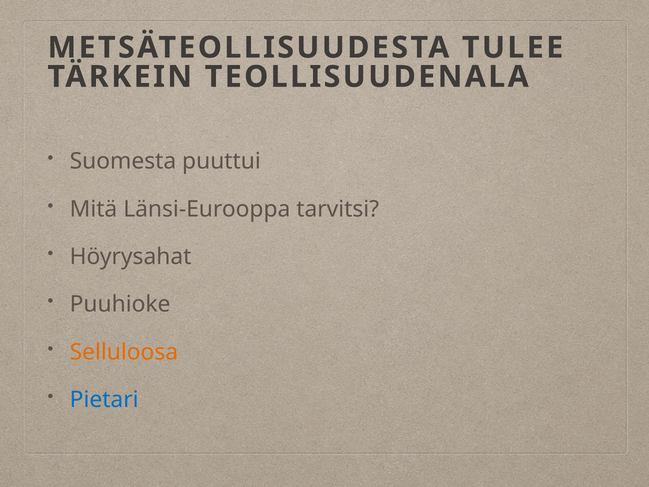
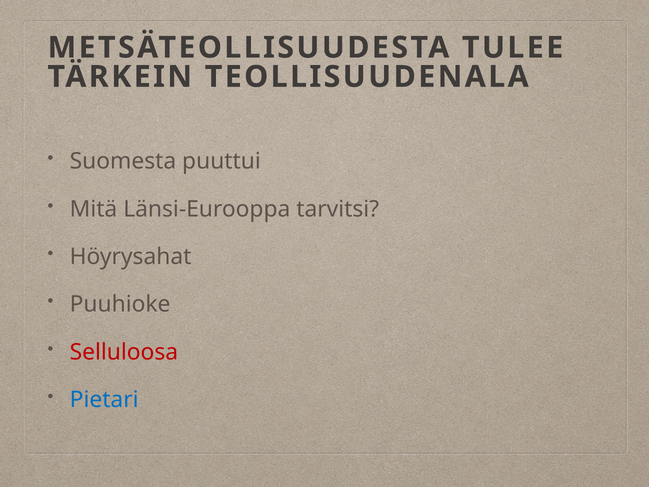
Selluloosa colour: orange -> red (124, 352)
